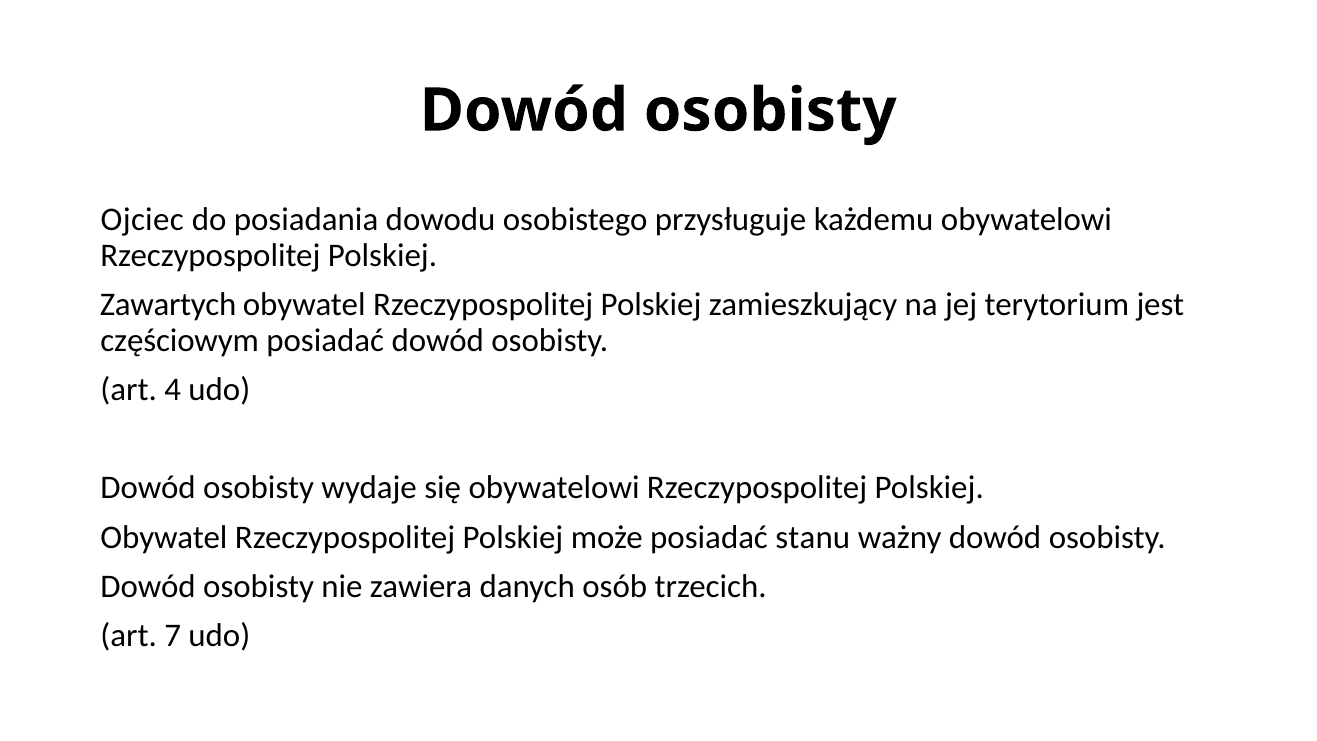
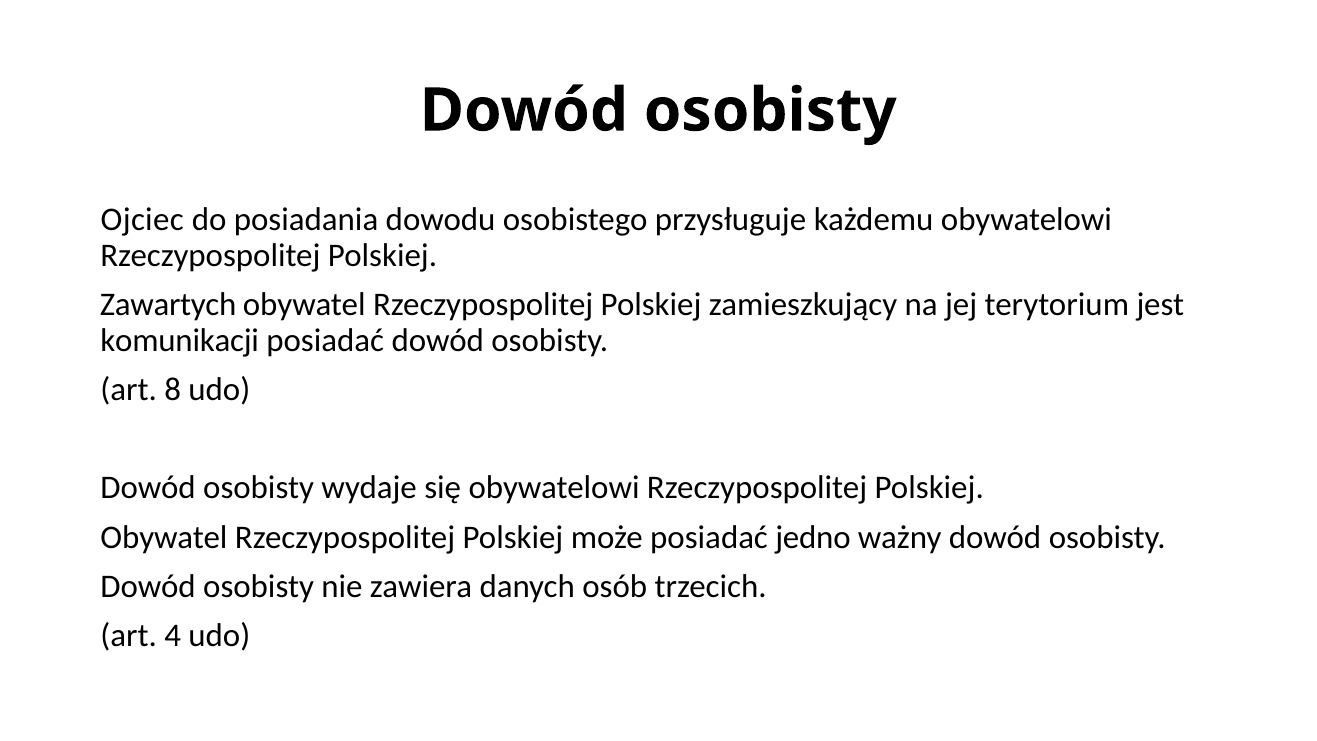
częściowym: częściowym -> komunikacji (180, 340)
4: 4 -> 8 (173, 389)
stanu: stanu -> jedno (813, 537)
7: 7 -> 4 (173, 636)
